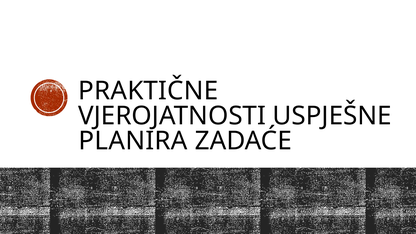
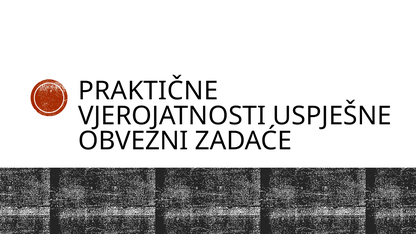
PLANIRA: PLANIRA -> OBVEZNI (133, 141)
